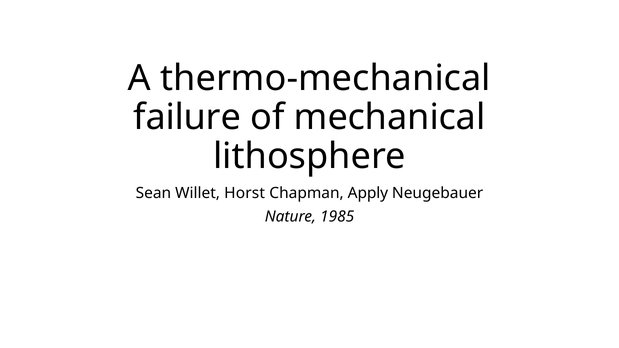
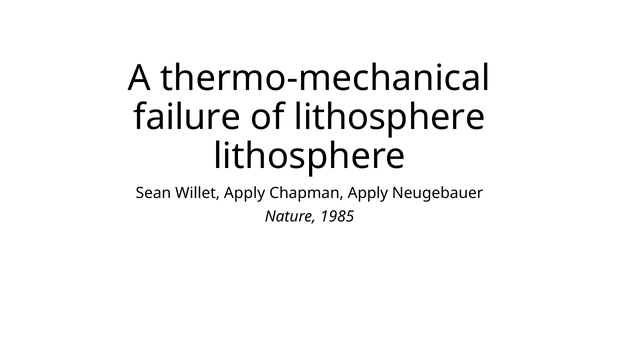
of mechanical: mechanical -> lithosphere (390, 118)
Willet Horst: Horst -> Apply (245, 193)
